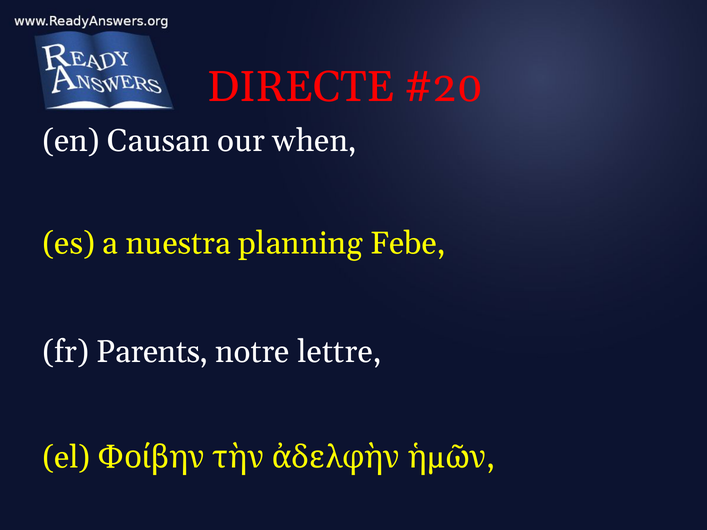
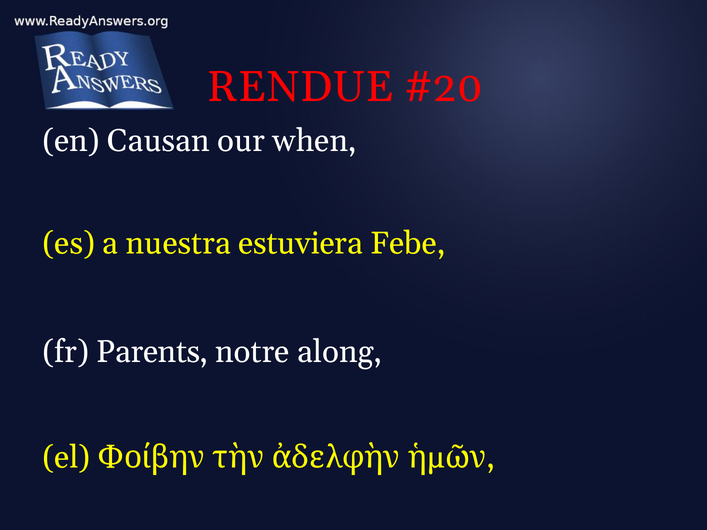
DIRECTE: DIRECTE -> RENDUE (301, 87)
planning: planning -> estuviera (301, 243)
lettre: lettre -> along (340, 352)
